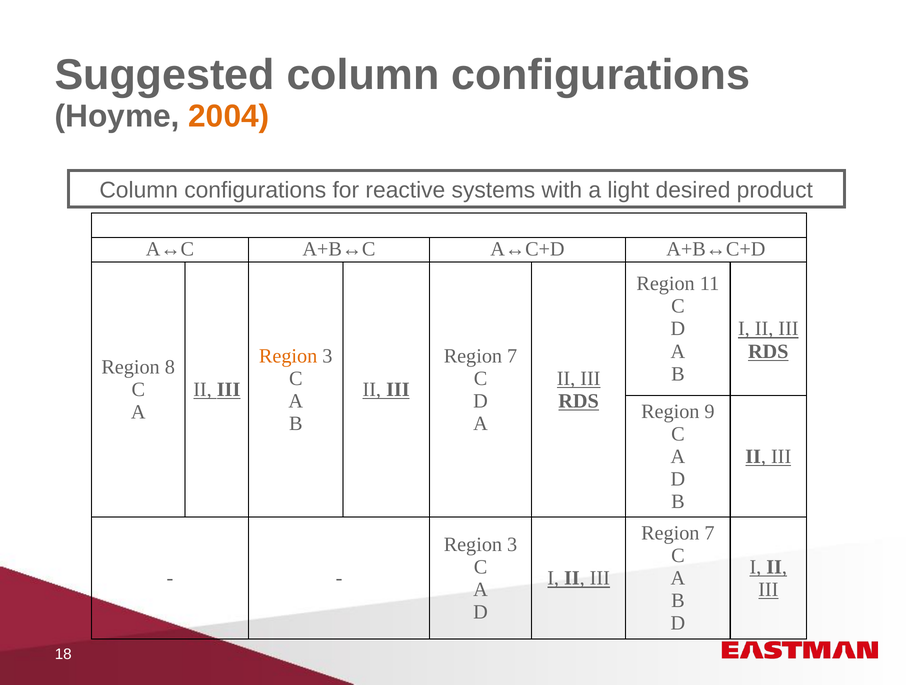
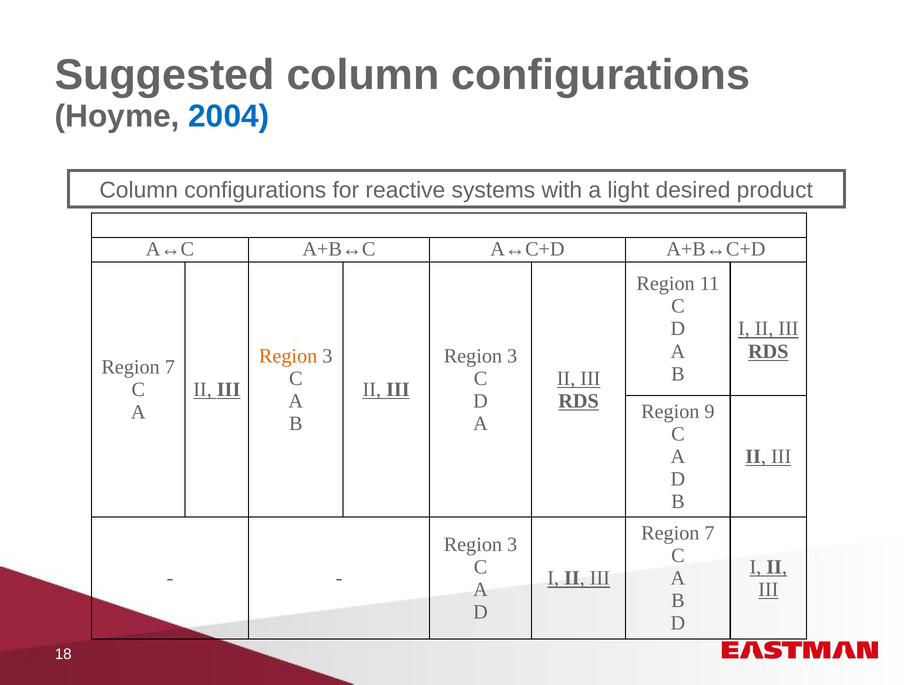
2004 colour: orange -> blue (229, 116)
7: 7 -> 3 (512, 356)
8: 8 -> 7 (170, 367)
